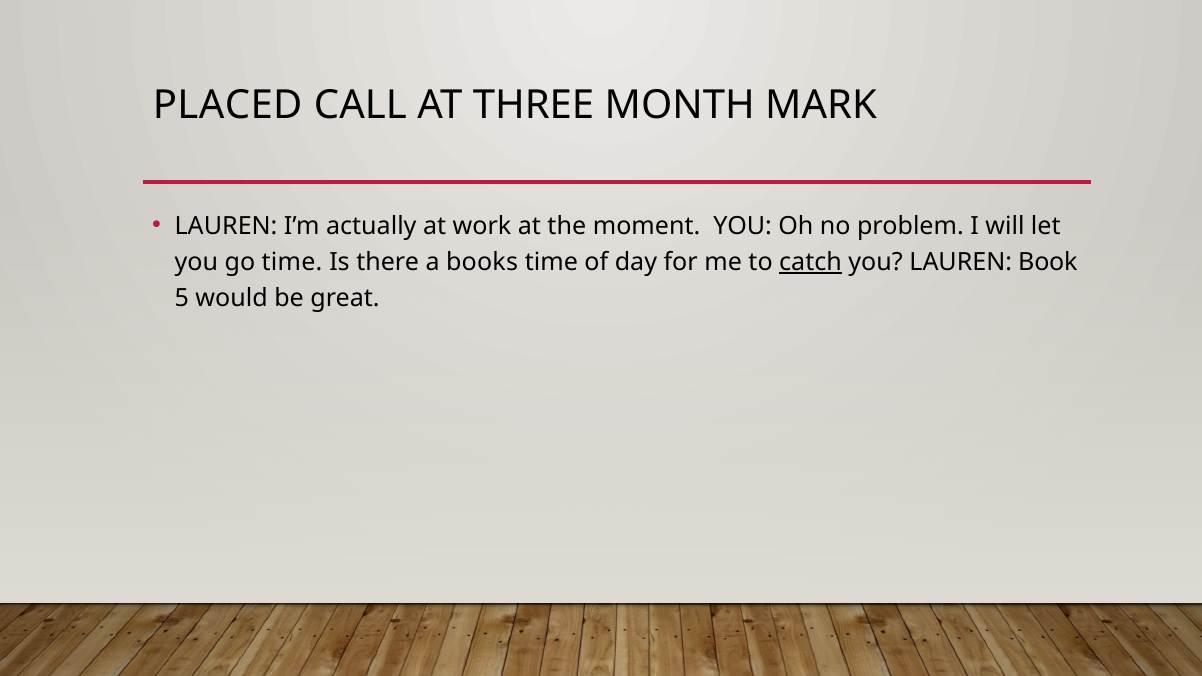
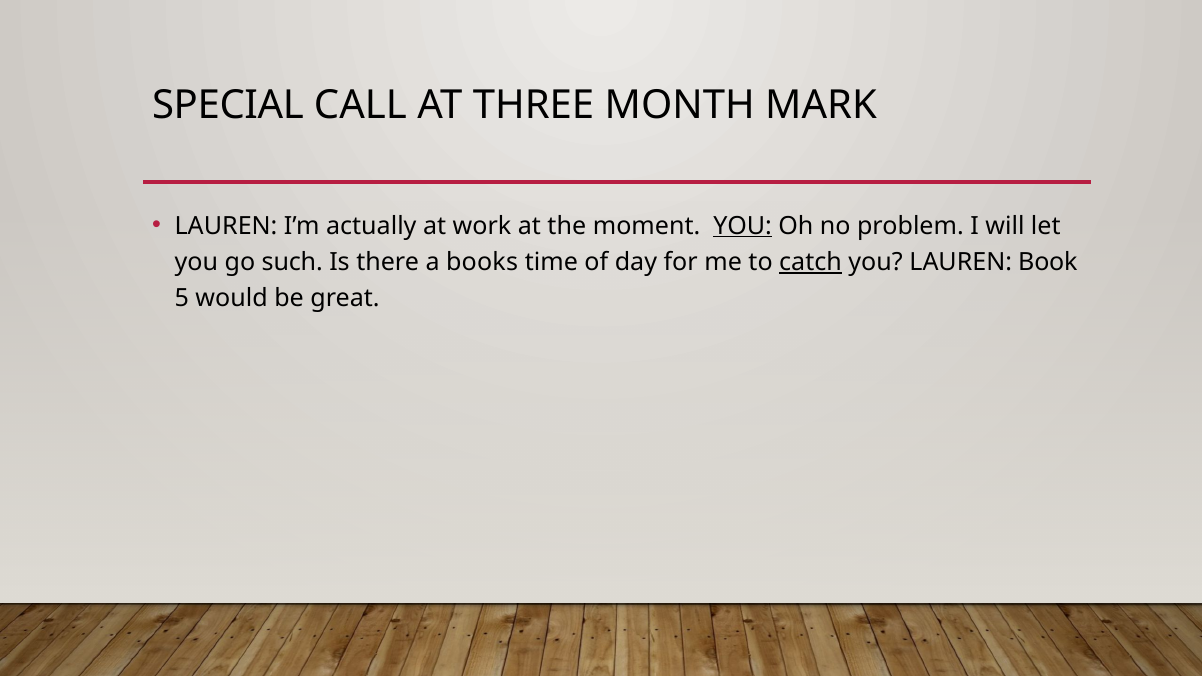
PLACED: PLACED -> SPECIAL (228, 105)
YOU underline: none -> present (743, 226)
go time: time -> such (292, 262)
